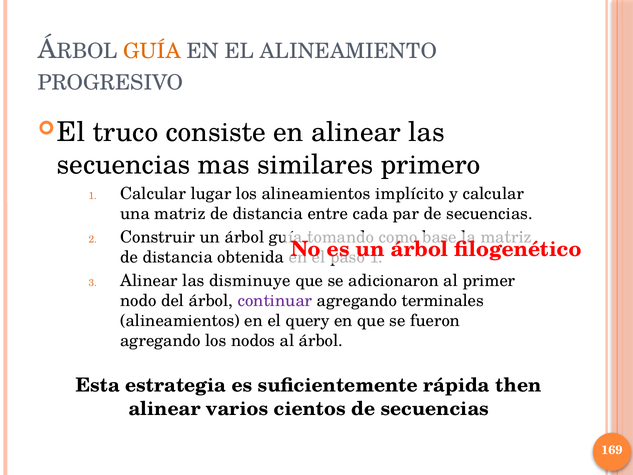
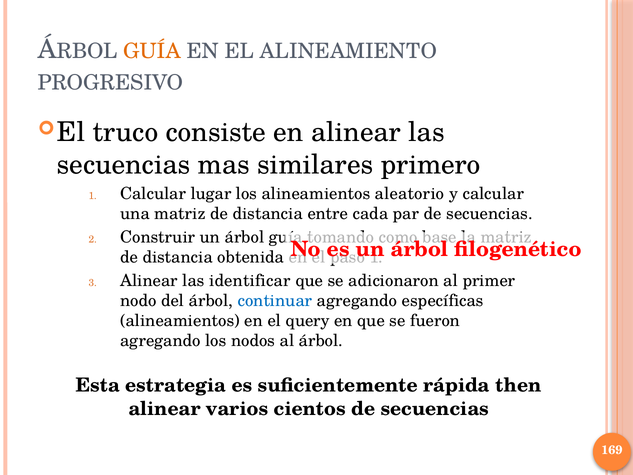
implícito: implícito -> aleatorio (410, 194)
disminuye: disminuye -> identificar (250, 280)
continuar colour: purple -> blue (275, 300)
terminales: terminales -> específicas (443, 300)
